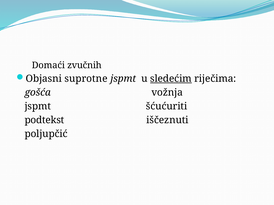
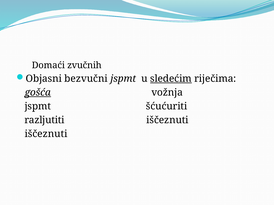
suprotne: suprotne -> bezvučni (86, 79)
gošća underline: none -> present (38, 93)
podtekst: podtekst -> razljutiti (44, 120)
poljupčić: poljupčić -> iščeznuti (46, 134)
